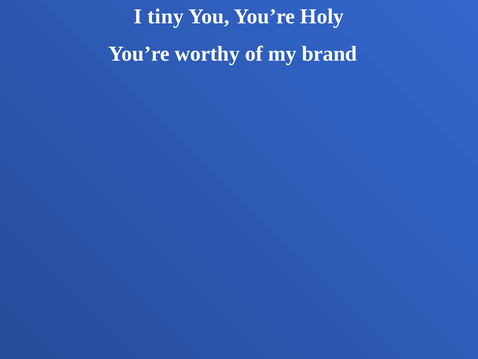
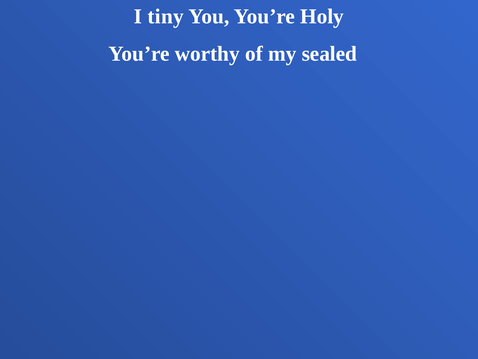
brand: brand -> sealed (329, 54)
